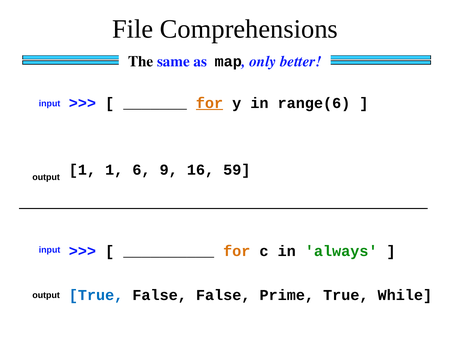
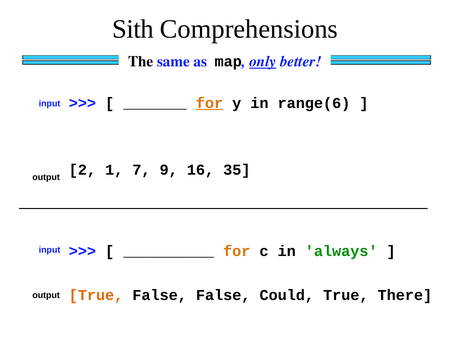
File: File -> Sith (133, 29)
only underline: none -> present (263, 62)
1: 1 -> 2 (82, 169)
6: 6 -> 7 (141, 169)
59: 59 -> 35 (237, 169)
True colour: blue -> orange (96, 295)
Prime: Prime -> Could (287, 295)
While: While -> There (405, 295)
